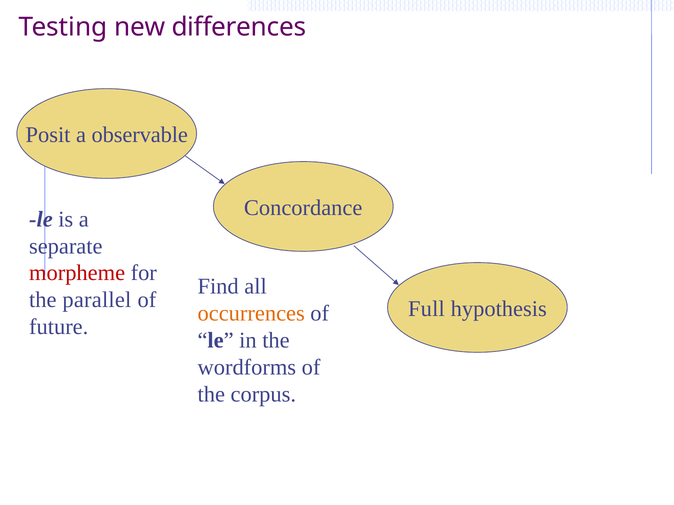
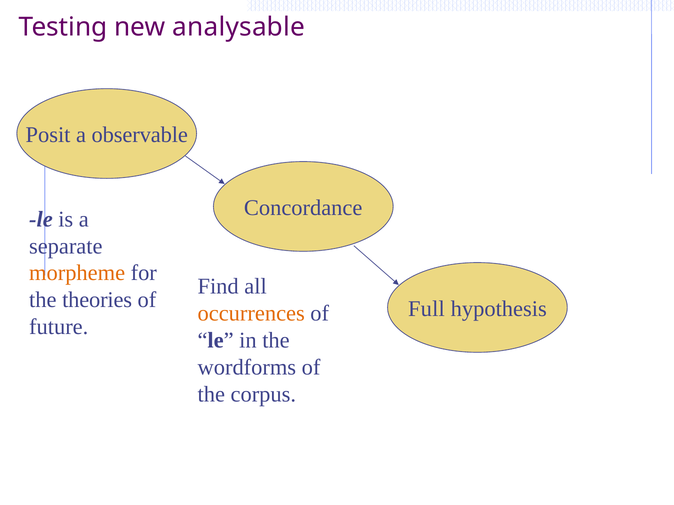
differences: differences -> analysable (239, 27)
morpheme colour: red -> orange (77, 273)
parallel: parallel -> theories (97, 300)
